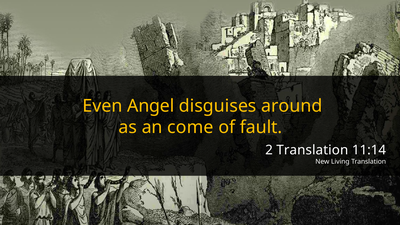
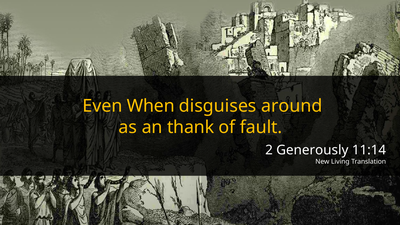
Angel: Angel -> When (151, 106)
come: come -> thank (191, 127)
2 Translation: Translation -> Generously (312, 150)
